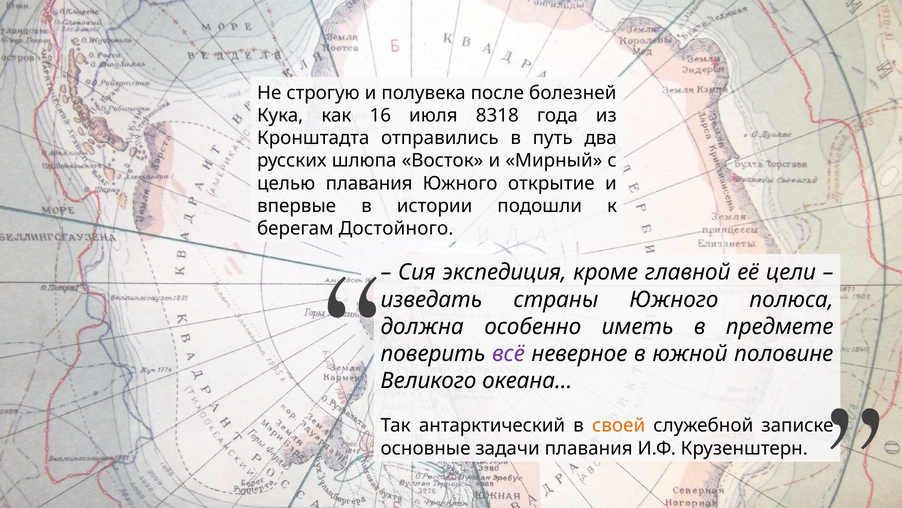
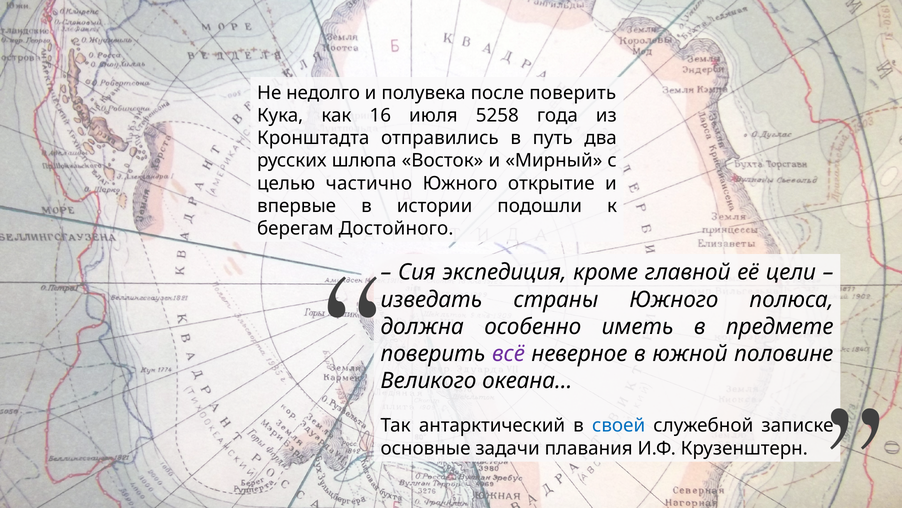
строгую: строгую -> недолго (323, 93)
после болезней: болезней -> поверить (573, 93)
8318: 8318 -> 5258 (497, 115)
целью плавания: плавания -> частично (369, 183)
своей colour: orange -> blue (619, 425)
